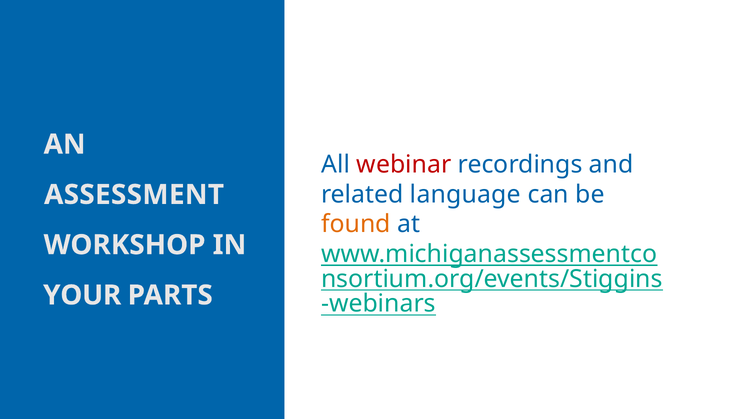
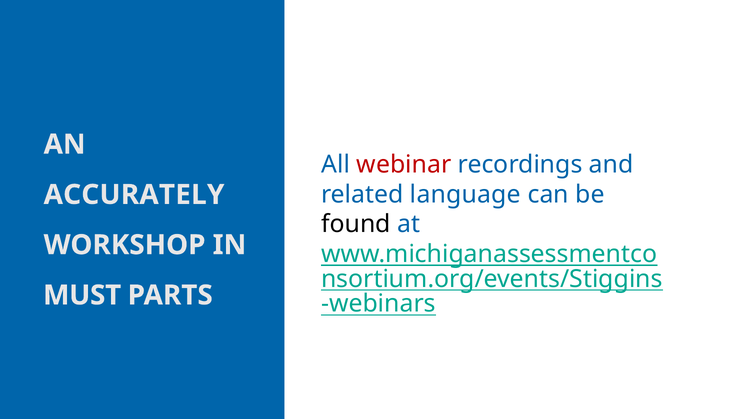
ASSESSMENT: ASSESSMENT -> ACCURATELY (134, 195)
found colour: orange -> black (356, 224)
YOUR: YOUR -> MUST (82, 295)
